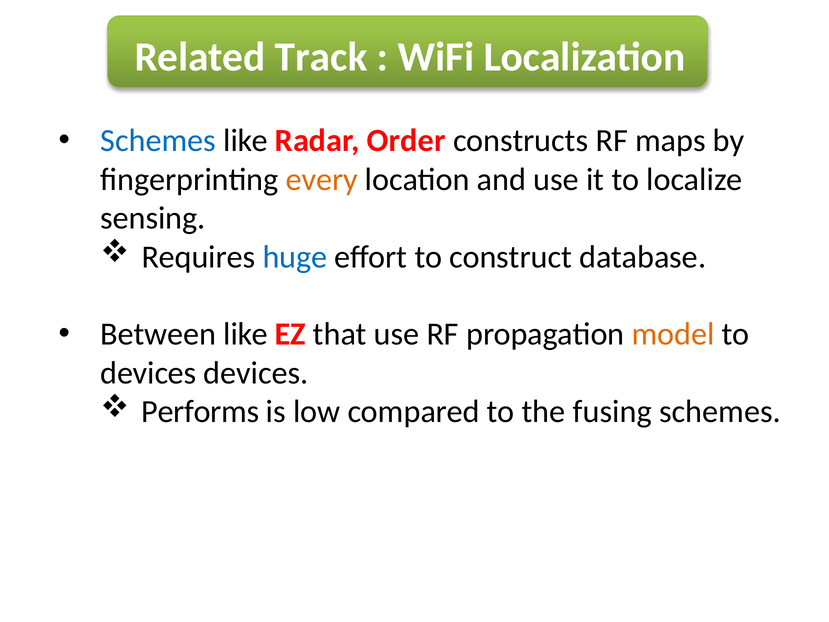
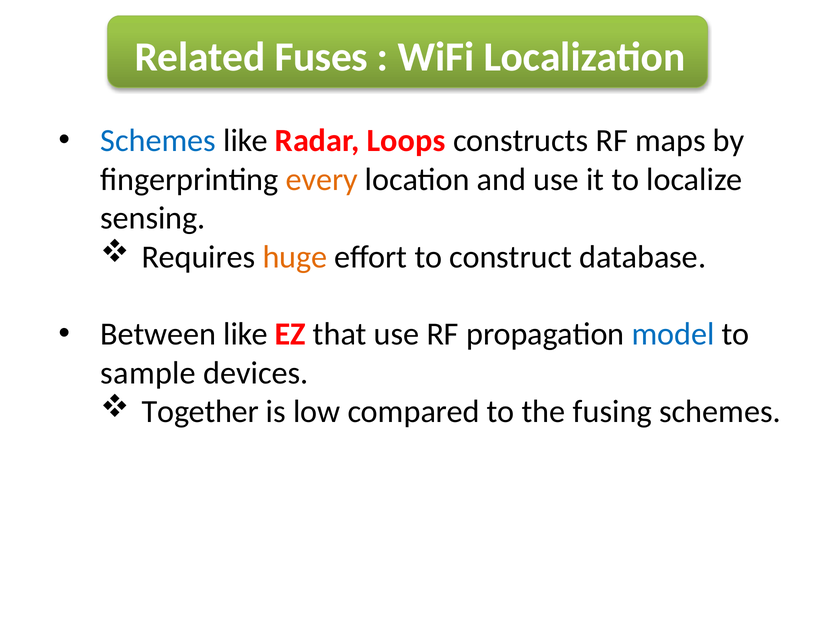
Track: Track -> Fuses (321, 57)
Order: Order -> Loops (406, 141)
huge colour: blue -> orange (295, 257)
model colour: orange -> blue (673, 334)
devices: devices -> sample (148, 373)
Performs: Performs -> Together (200, 412)
